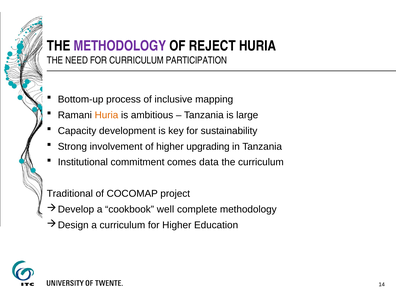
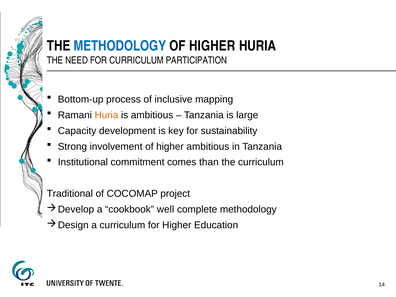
METHODOLOGY colour: purple -> blue (120, 46)
REJECT: REJECT -> HIGHER (212, 46)
higher upgrading: upgrading -> ambitious (208, 146)
data: data -> than (209, 162)
